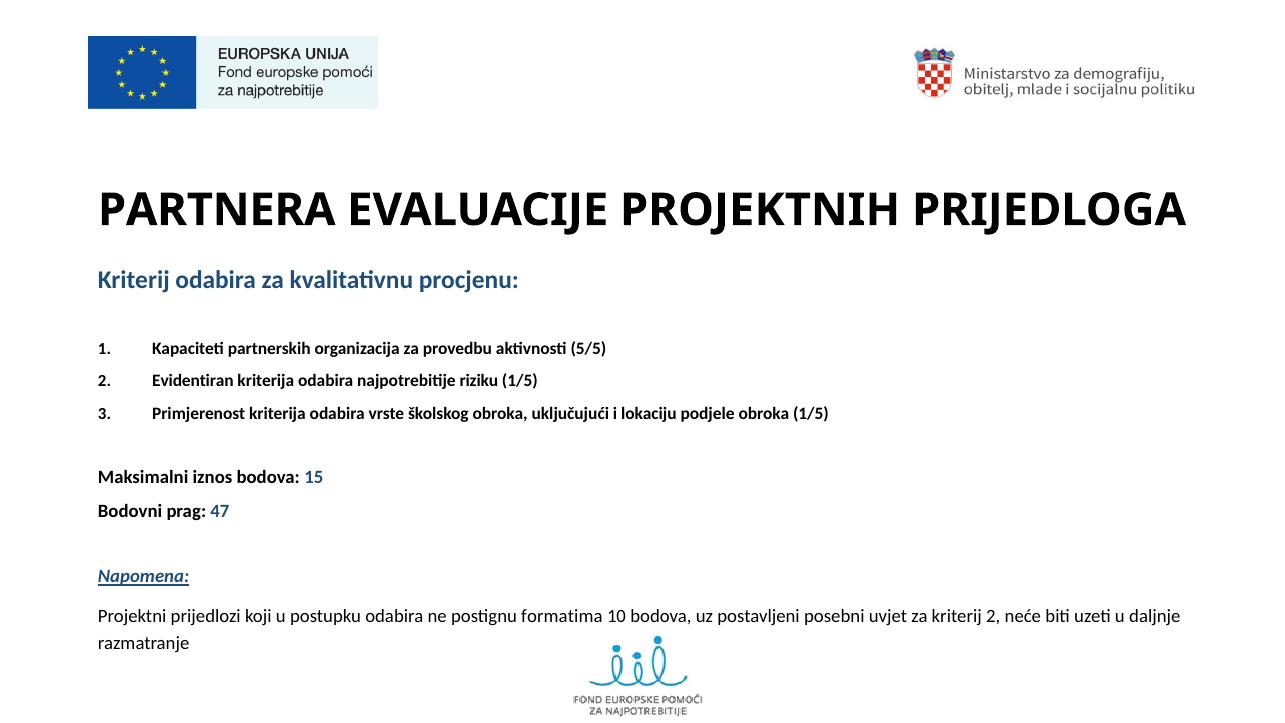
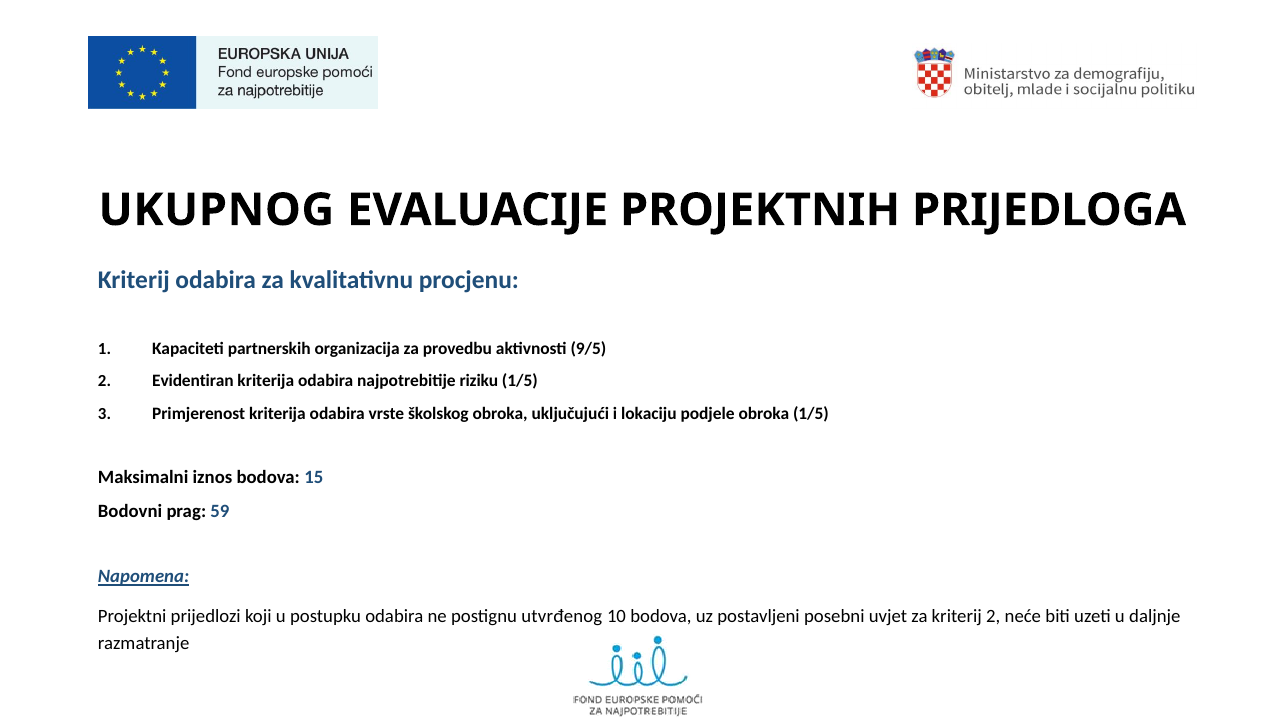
PARTNERA: PARTNERA -> UKUPNOG (216, 210)
5/5: 5/5 -> 9/5 (588, 348)
47: 47 -> 59 (220, 511)
formatima: formatima -> utvrđenog (562, 616)
